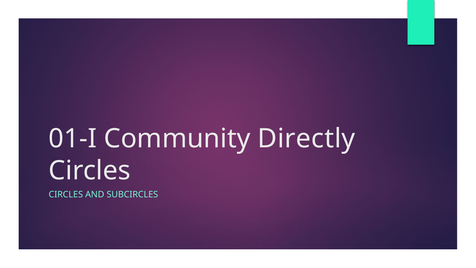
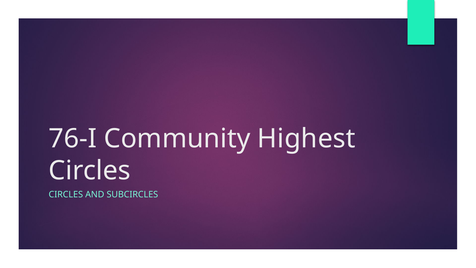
01-I: 01-I -> 76-I (73, 138)
Directly: Directly -> Highest (306, 138)
